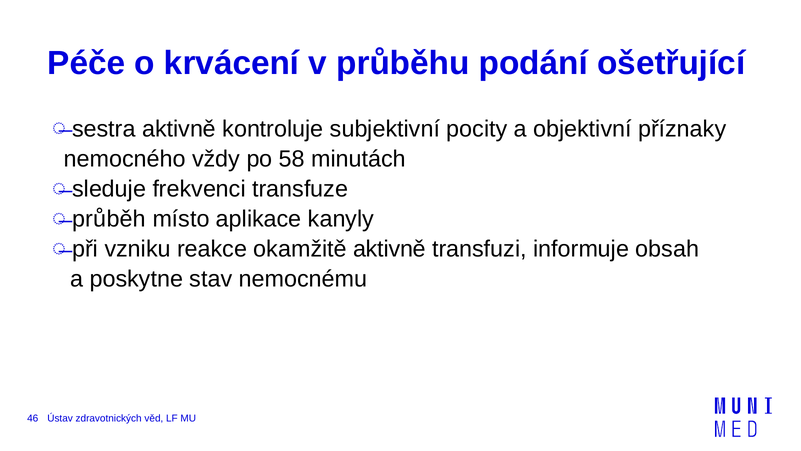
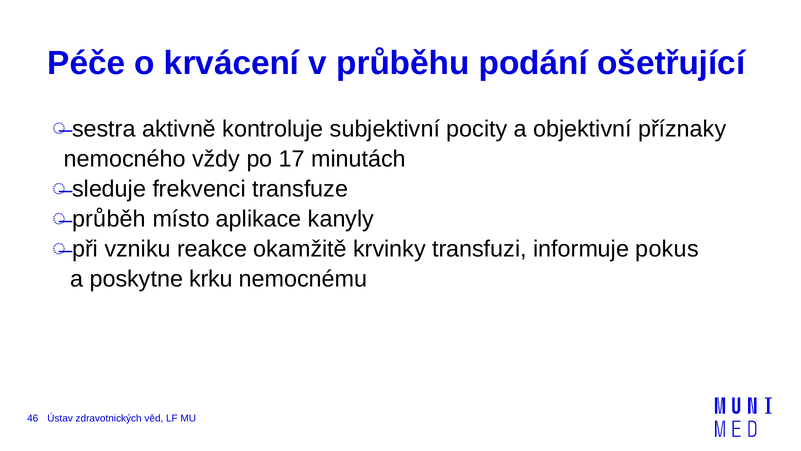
58: 58 -> 17 (292, 159)
okamžitě aktivně: aktivně -> krvinky (389, 249)
obsah: obsah -> pokus (667, 249)
stav: stav -> krku (211, 279)
